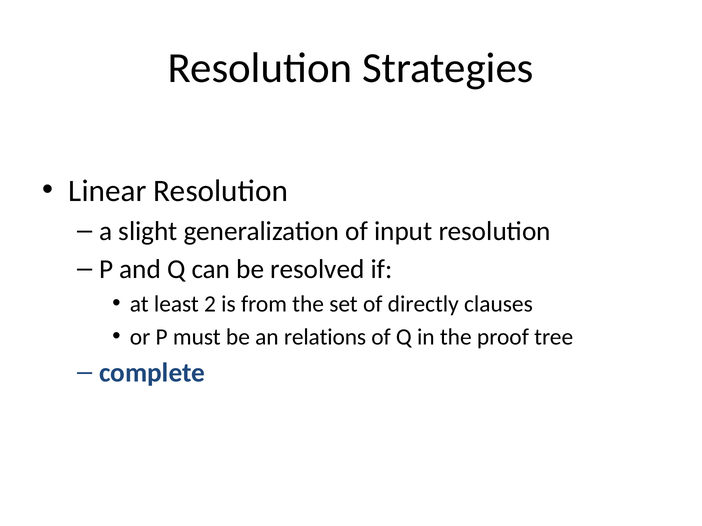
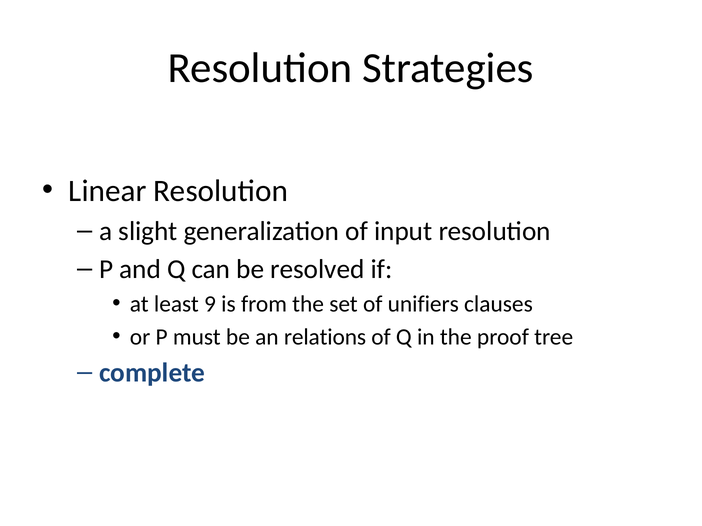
2: 2 -> 9 (210, 304)
directly: directly -> unifiers (423, 304)
